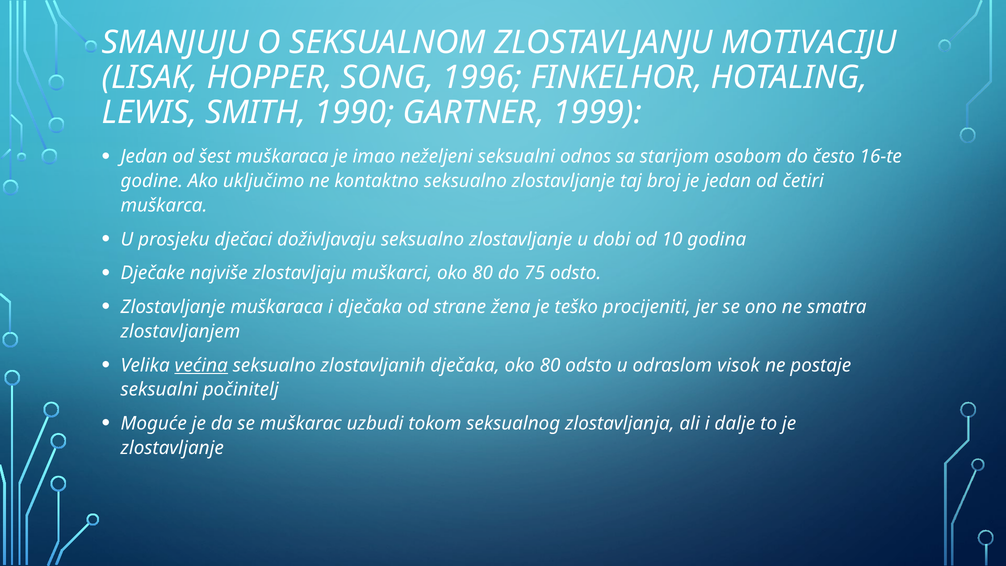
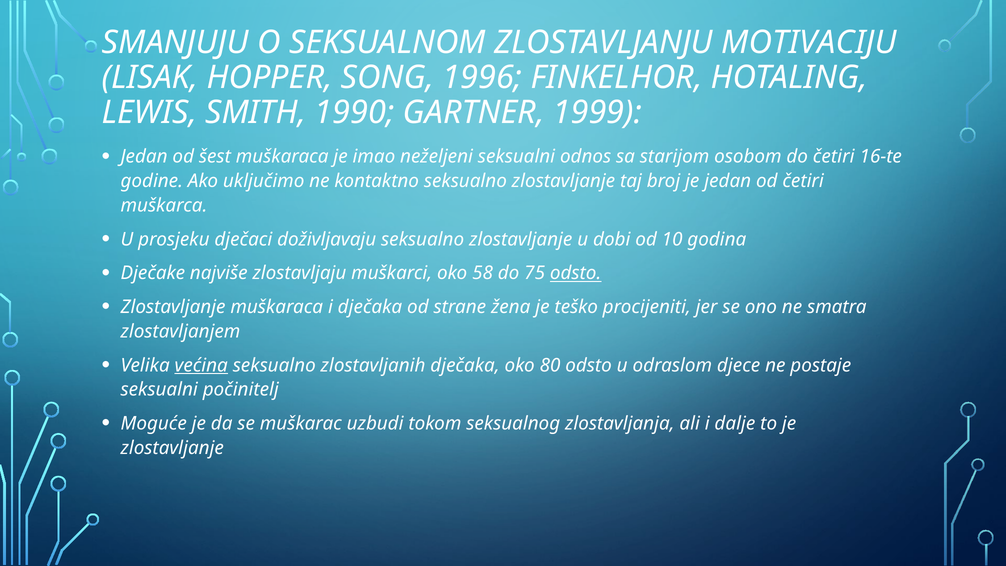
do često: često -> četiri (834, 157)
muškarci oko 80: 80 -> 58 (483, 273)
odsto underline: none -> present (576, 273)
visok: visok -> djece (739, 365)
